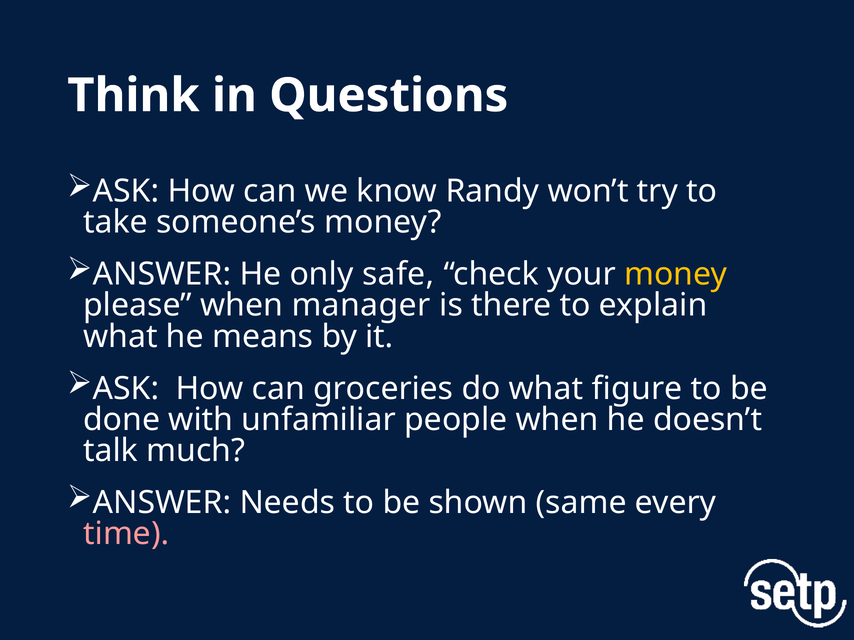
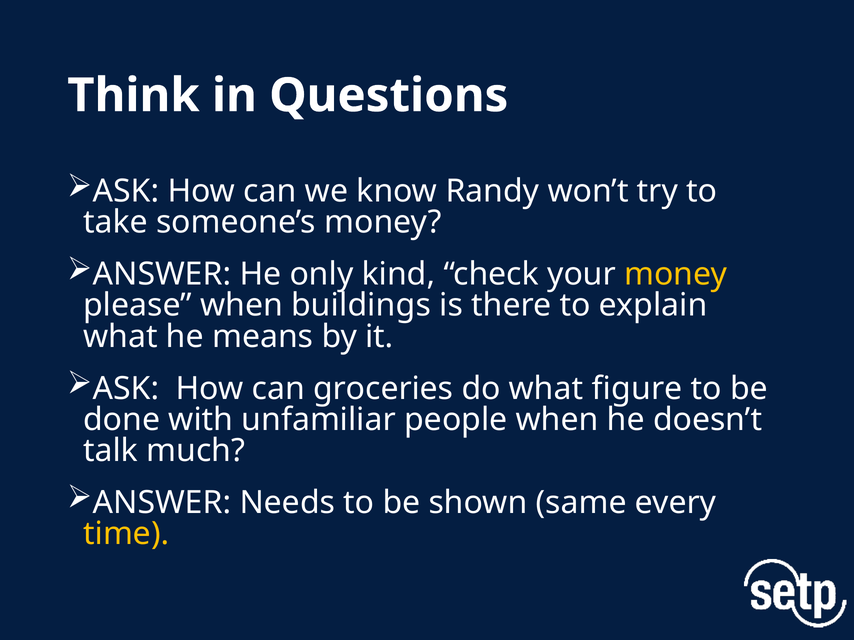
safe: safe -> kind (398, 274)
manager: manager -> buildings (361, 306)
time colour: pink -> yellow (126, 534)
